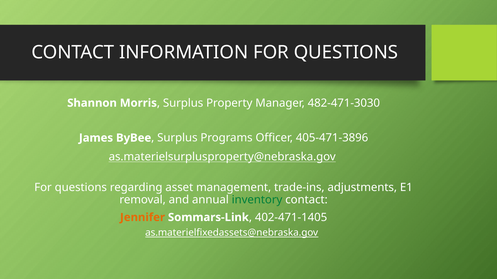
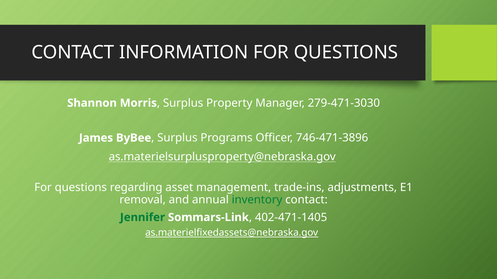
482-471-3030: 482-471-3030 -> 279-471-3030 (344, 103)
405-471-3896: 405-471-3896 -> 746-471-3896 (332, 138)
Jennifer colour: orange -> green (143, 218)
